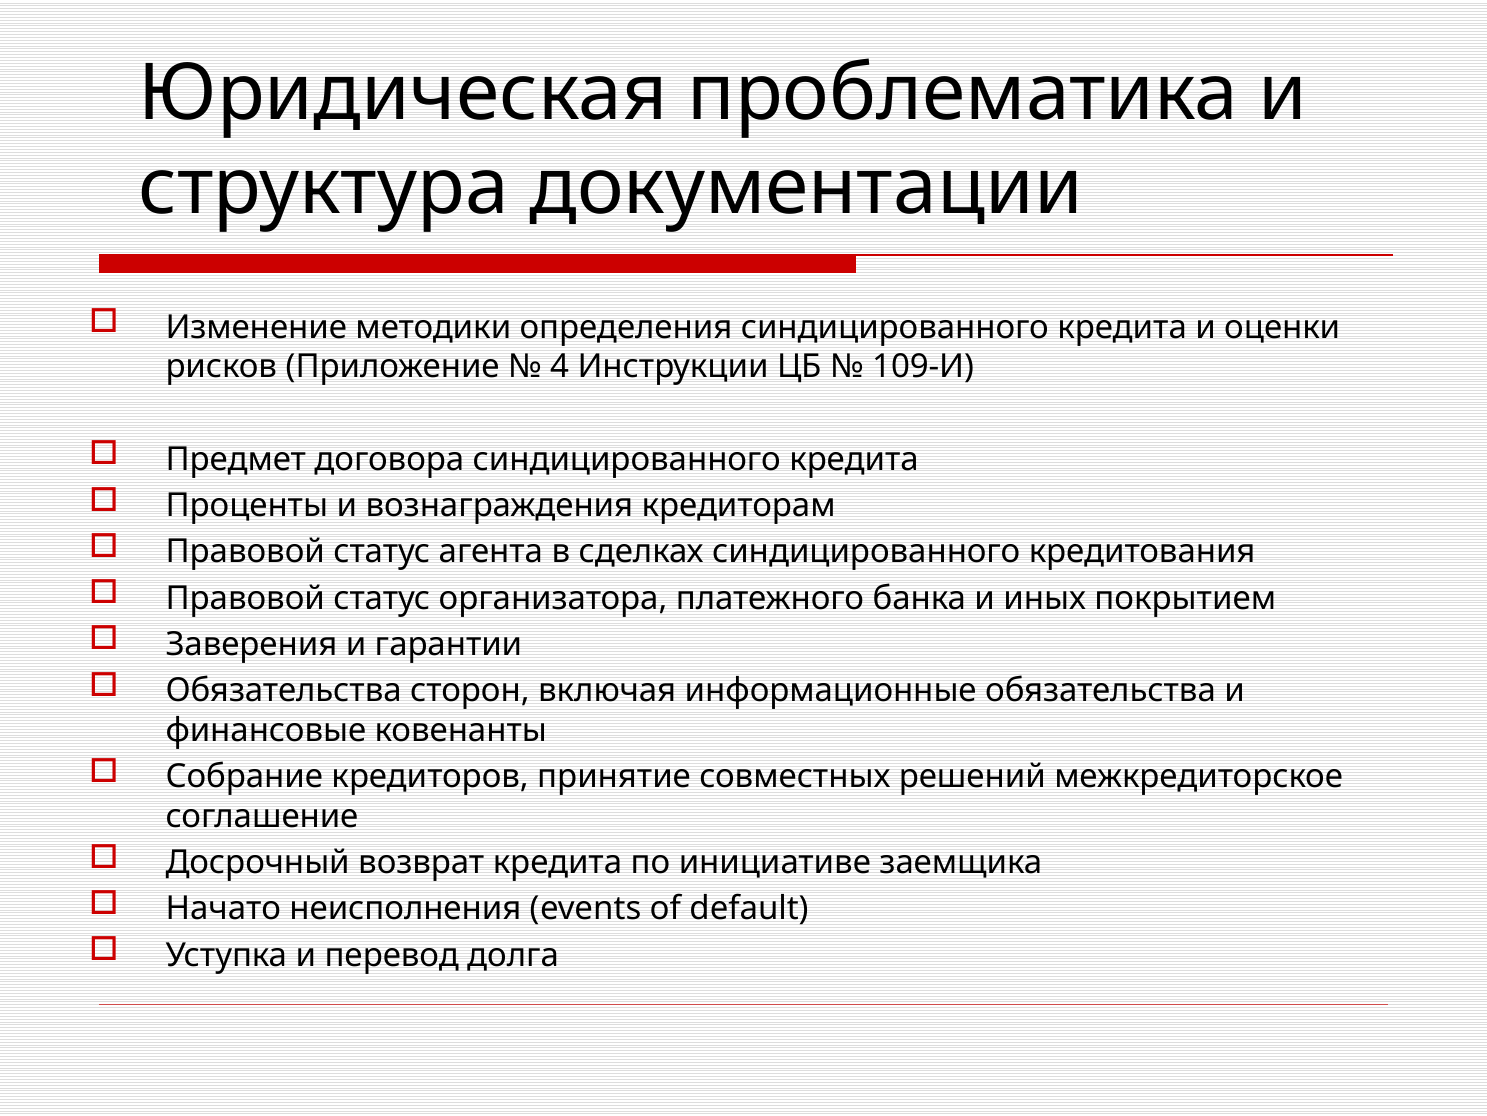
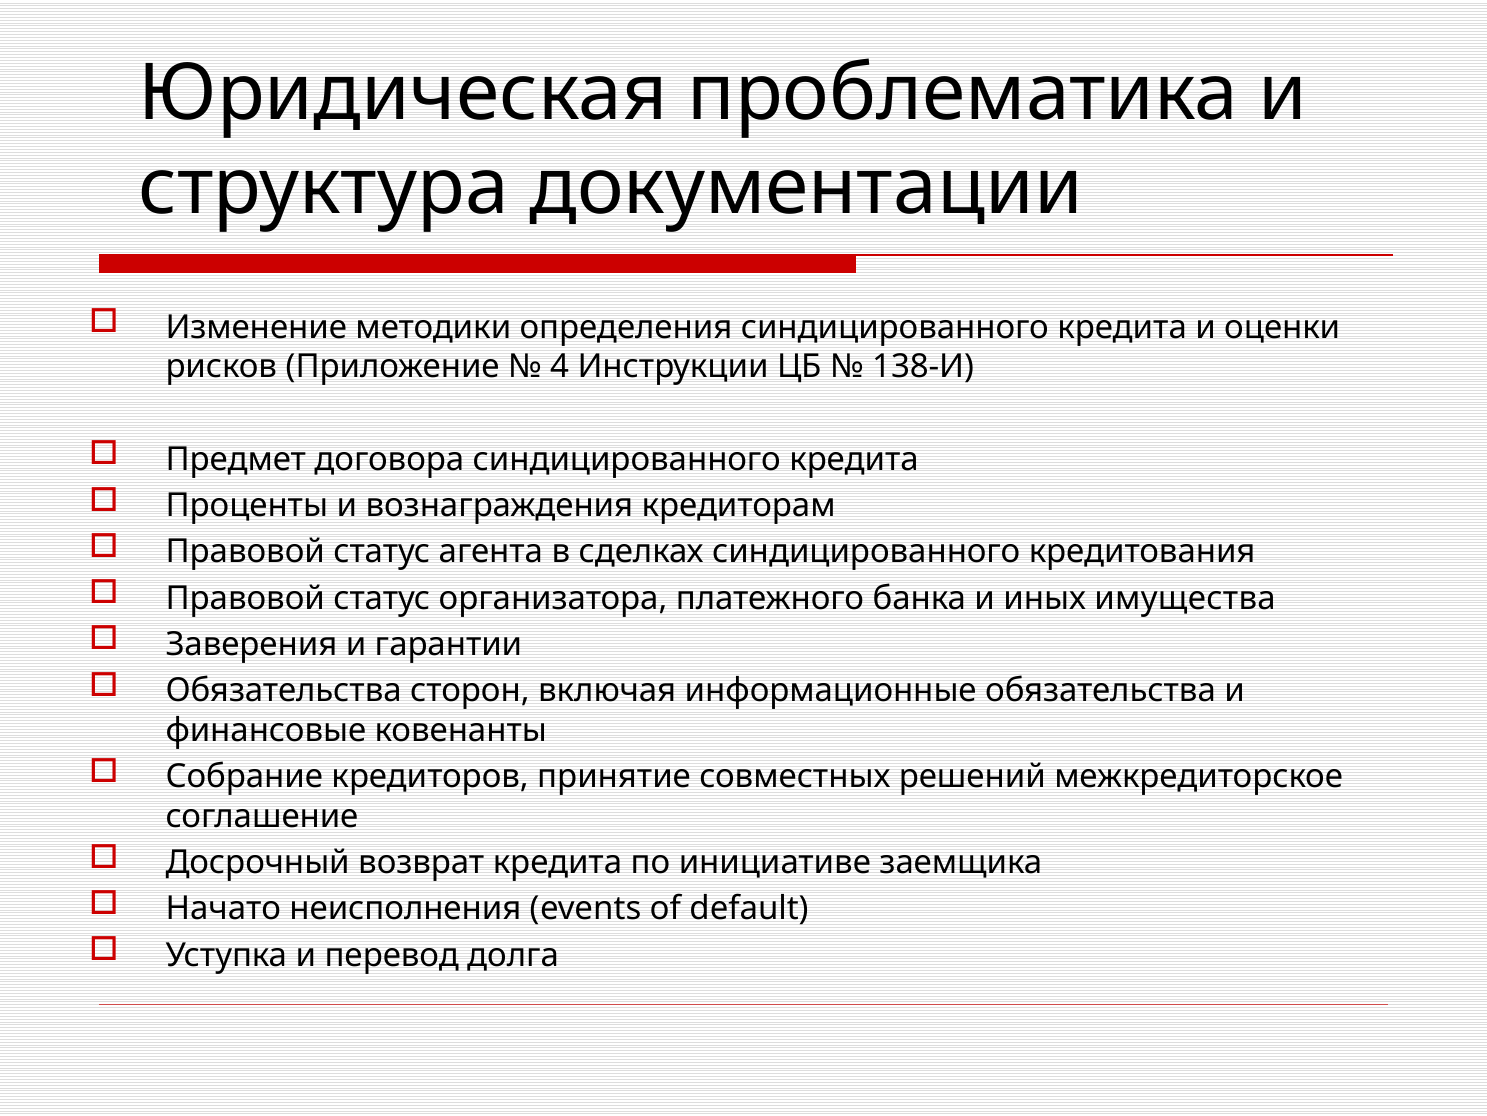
109-И: 109-И -> 138-И (923, 367)
покрытием: покрытием -> имущества (1185, 598)
